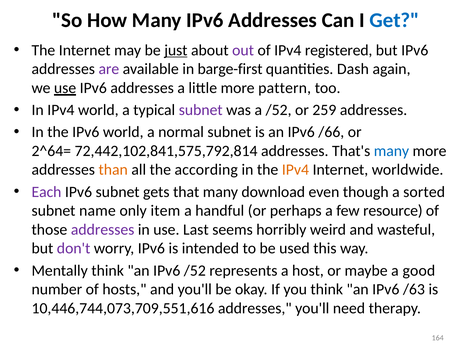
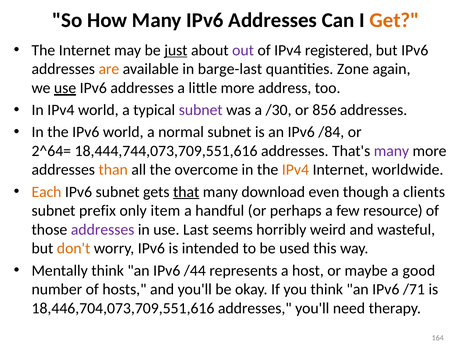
Get colour: blue -> orange (395, 20)
are colour: purple -> orange (109, 69)
barge-first: barge-first -> barge-last (230, 69)
Dash: Dash -> Zone (353, 69)
pattern: pattern -> address (285, 88)
a /52: /52 -> /30 (279, 110)
259: 259 -> 856 (324, 110)
/66: /66 -> /84 (331, 132)
72,442,102,841,575,792,814: 72,442,102,841,575,792,814 -> 18,444,744,073,709,551,616 (166, 151)
many colour: blue -> purple (391, 151)
according: according -> overcome (206, 170)
Each colour: purple -> orange (46, 192)
that underline: none -> present (186, 192)
sorted: sorted -> clients (424, 192)
name: name -> prefix (97, 211)
don't colour: purple -> orange (74, 248)
IPv6 /52: /52 -> /44 (195, 270)
/63: /63 -> /71 (414, 289)
10,446,744,073,709,551,616: 10,446,744,073,709,551,616 -> 18,446,704,073,709,551,616 (123, 308)
